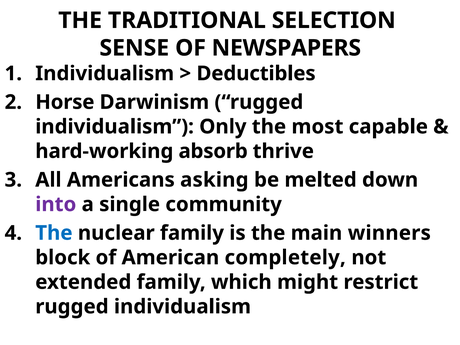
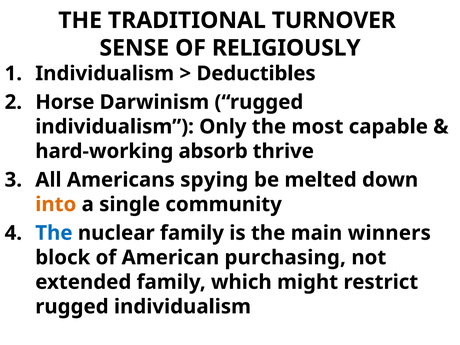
SELECTION: SELECTION -> TURNOVER (334, 20)
NEWSPAPERS: NEWSPAPERS -> RELIGIOUSLY (286, 48)
asking: asking -> spying (214, 180)
into colour: purple -> orange (56, 204)
completely: completely -> purchasing (285, 258)
